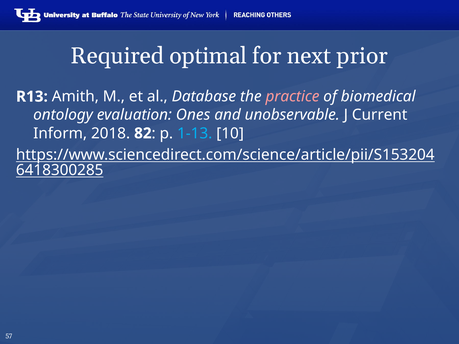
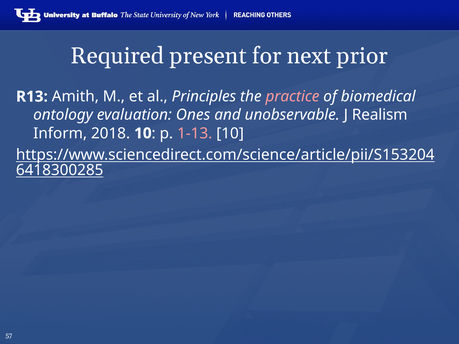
optimal: optimal -> present (208, 56)
Database: Database -> Principles (204, 97)
Current: Current -> Realism (380, 115)
2018 82: 82 -> 10 (143, 133)
1-13 colour: light blue -> pink (195, 133)
